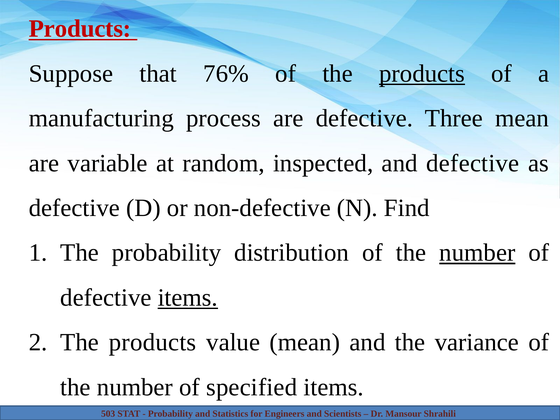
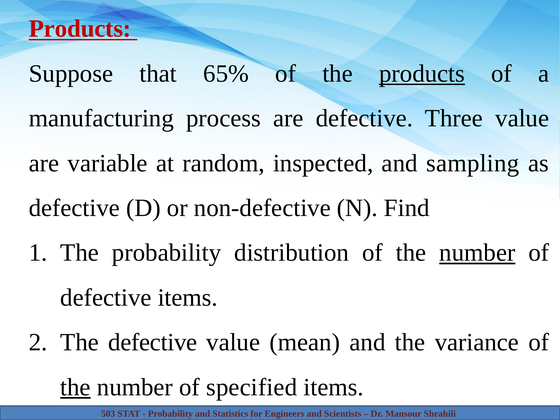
76%: 76% -> 65% (226, 74)
Three mean: mean -> value (522, 118)
and defective: defective -> sampling (473, 163)
items underline: present -> none (188, 298)
products: products -> defective (153, 342)
the underline: none -> present (75, 387)
